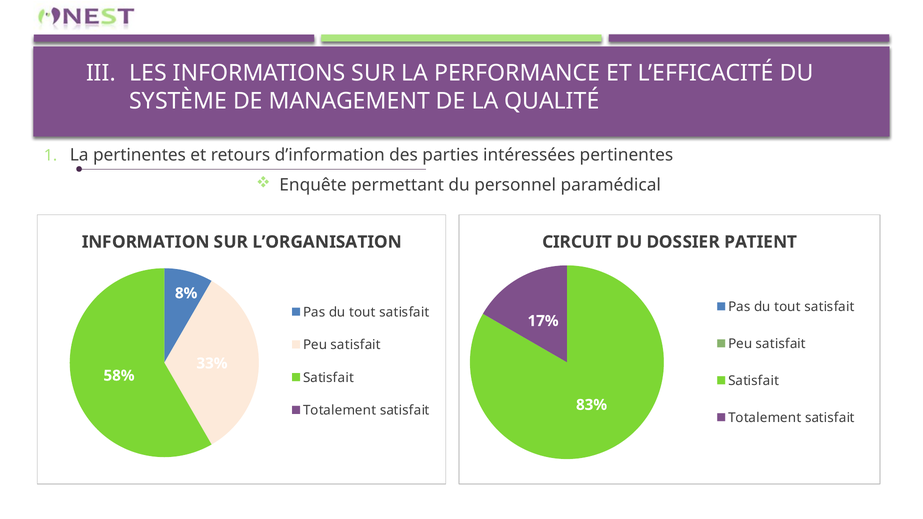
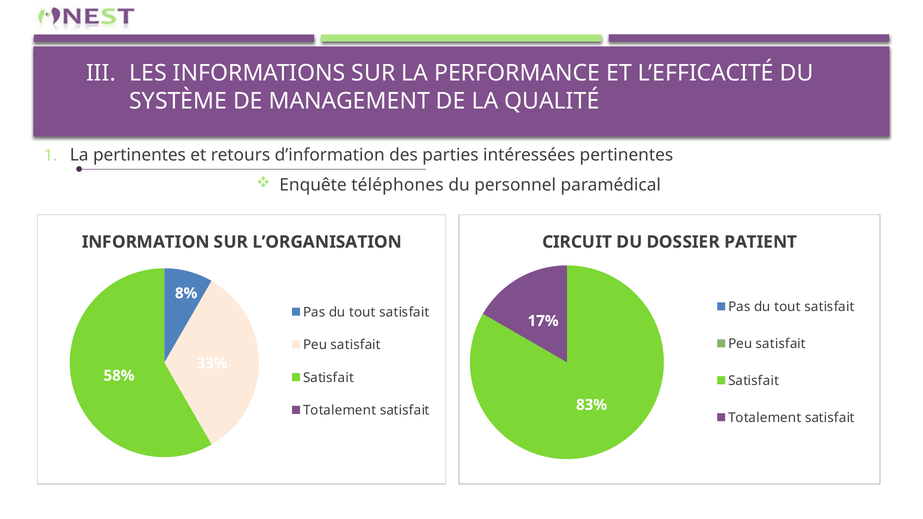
permettant: permettant -> téléphones (397, 185)
